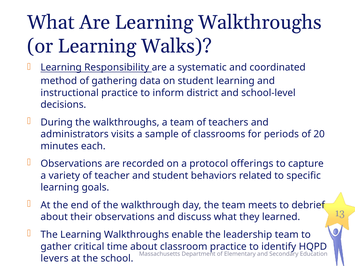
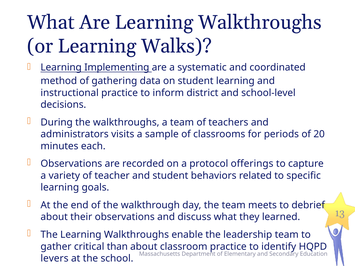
Responsibility: Responsibility -> Implementing (117, 68)
time: time -> than (117, 247)
